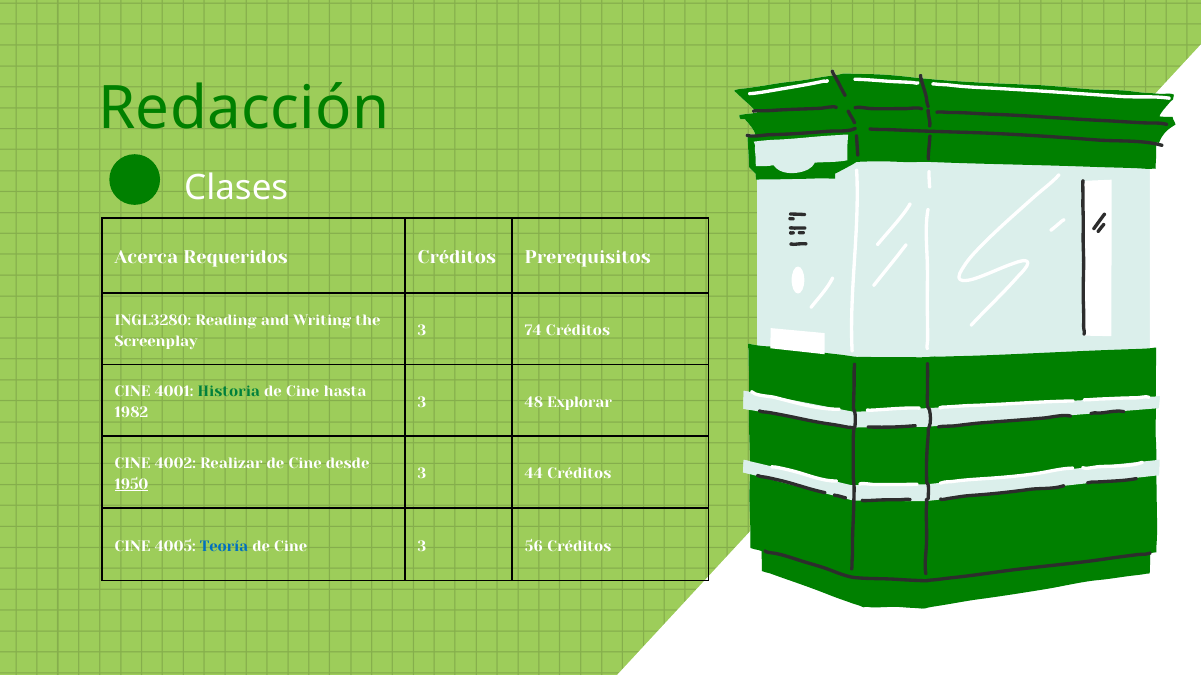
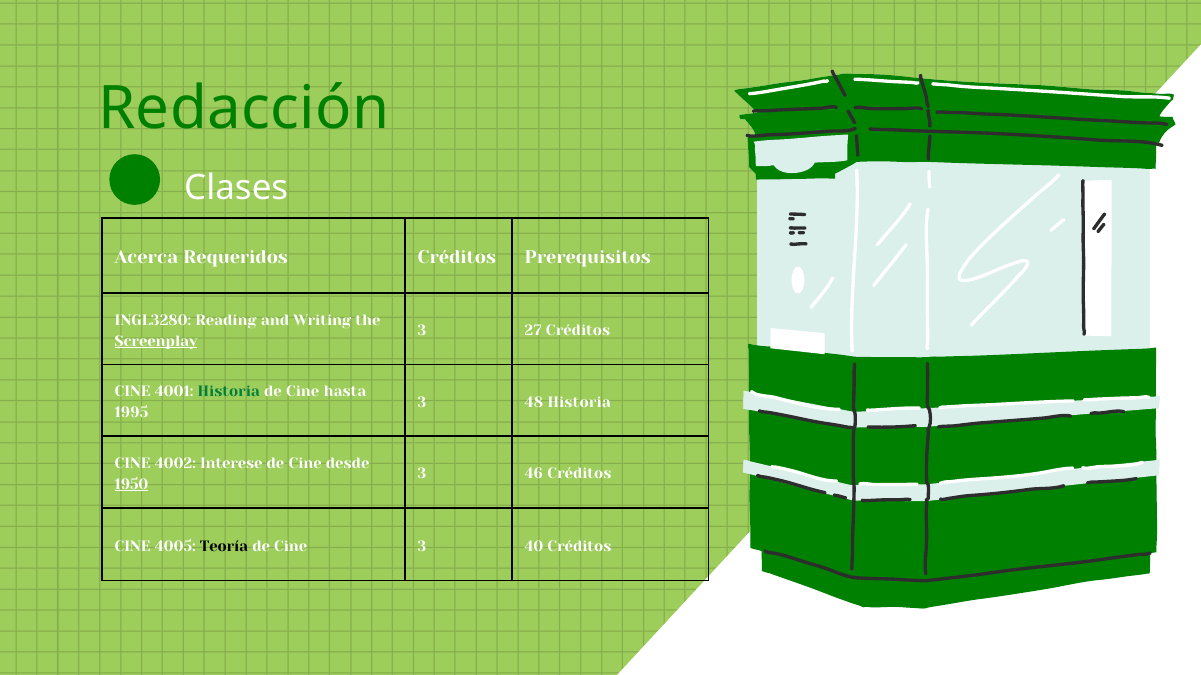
74: 74 -> 27 (533, 331)
Screenplay underline: none -> present (156, 342)
48 Explorar: Explorar -> Historia (579, 403)
1982: 1982 -> 1995 (132, 413)
Realizar: Realizar -> Interese (231, 464)
44: 44 -> 46 (534, 474)
Teoría colour: blue -> black (224, 547)
56: 56 -> 40 (534, 547)
